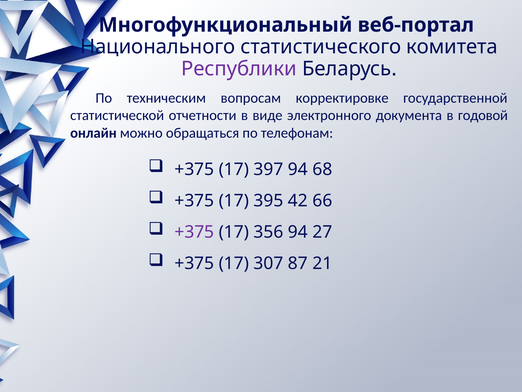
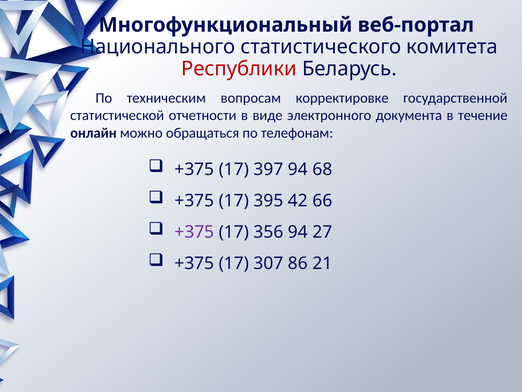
Республики colour: purple -> red (239, 69)
годовой: годовой -> течение (483, 115)
87: 87 -> 86 (298, 263)
